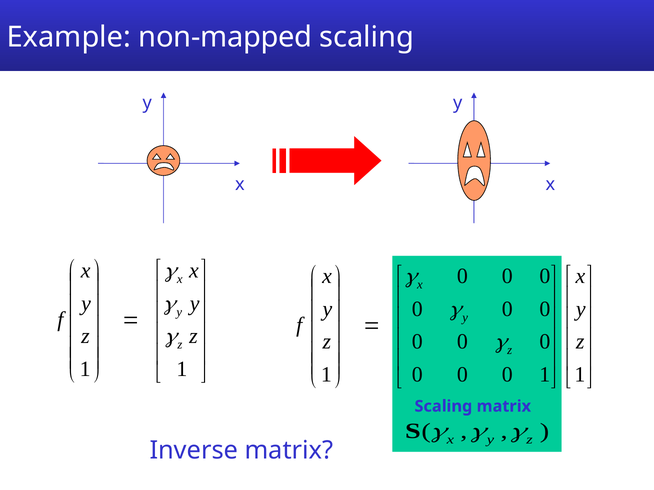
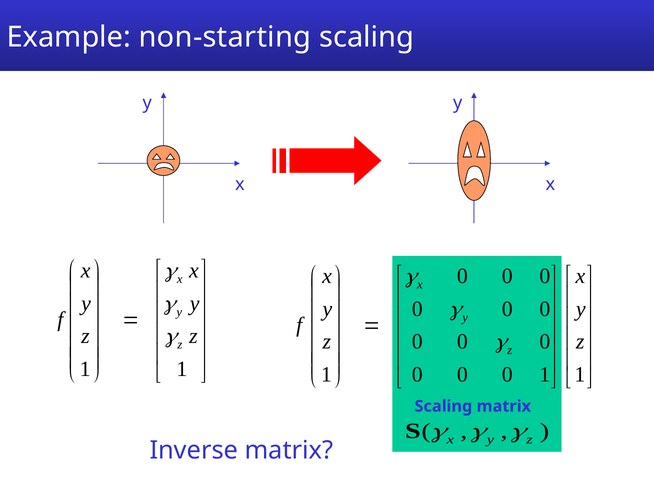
non-mapped: non-mapped -> non-starting (225, 37)
